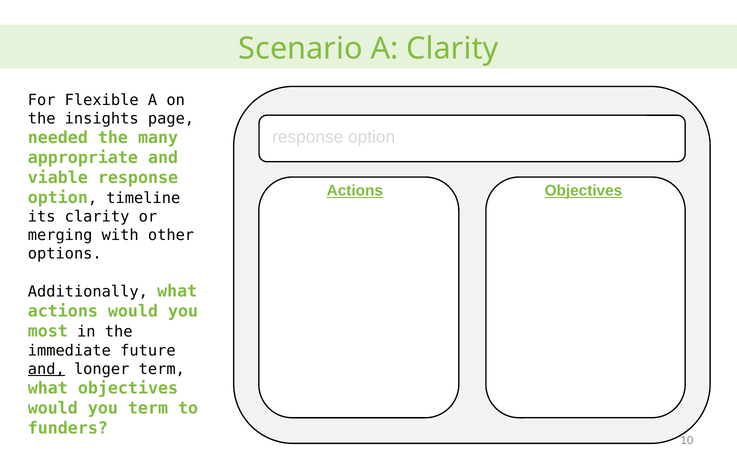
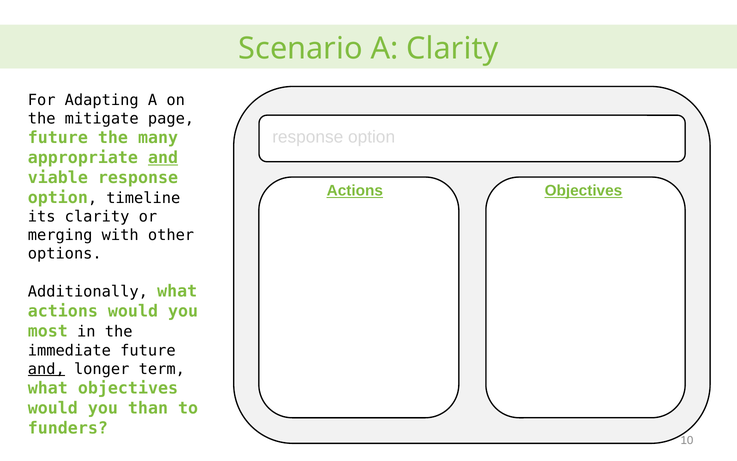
Flexible: Flexible -> Adapting (102, 100)
insights: insights -> mitigate (102, 118)
needed: needed -> future (58, 138)
and underline: none -> present (163, 158)
you term: term -> than (148, 408)
